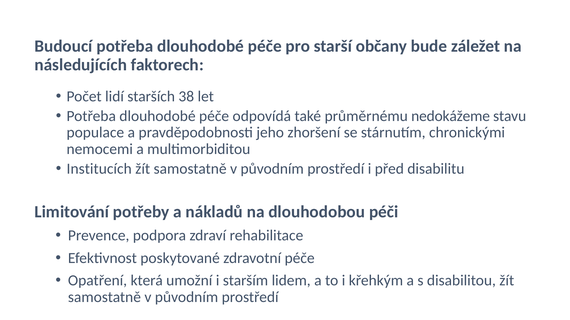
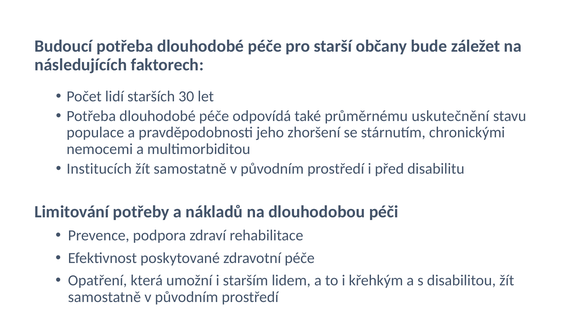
38: 38 -> 30 (186, 97)
nedokážeme: nedokážeme -> uskutečnění (450, 116)
